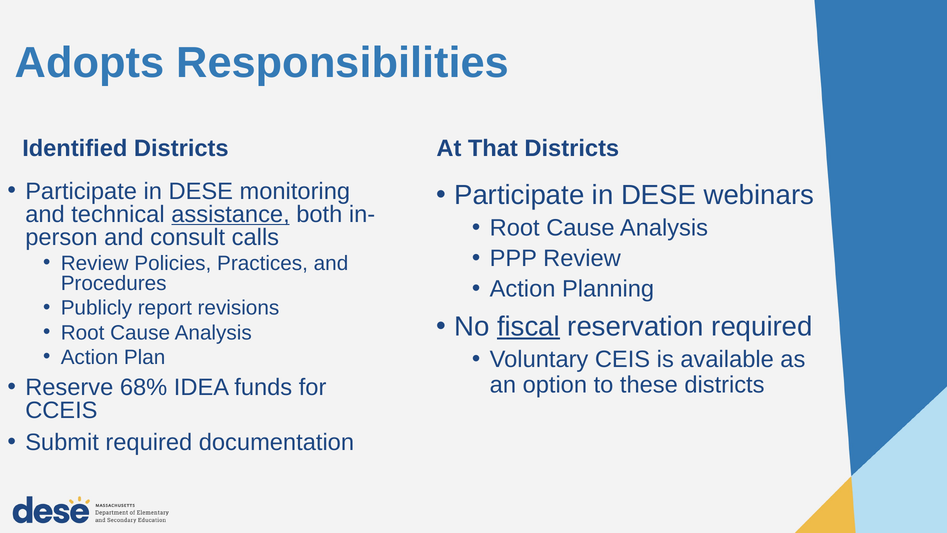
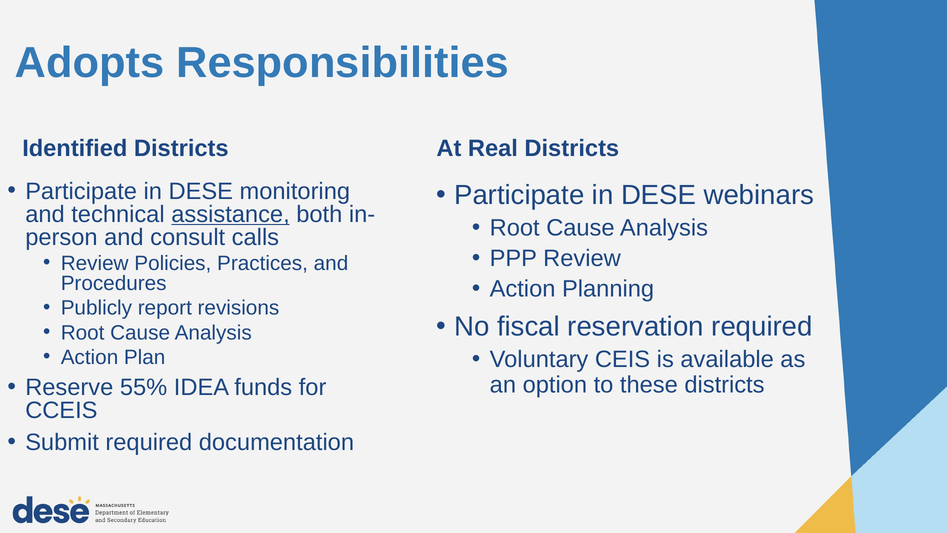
That: That -> Real (493, 149)
fiscal underline: present -> none (528, 326)
68%: 68% -> 55% (144, 387)
